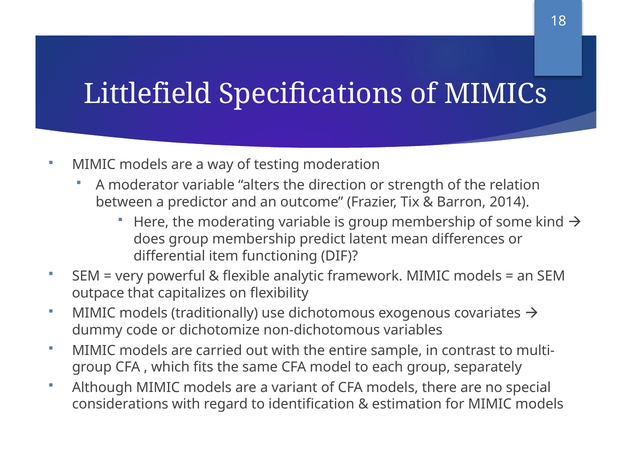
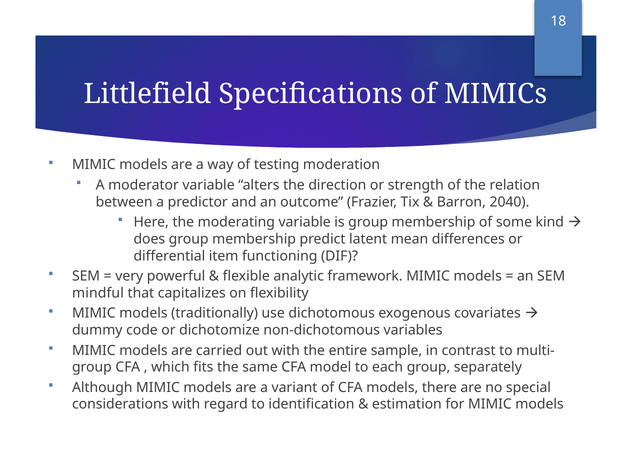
2014: 2014 -> 2040 (509, 202)
outpace: outpace -> mindful (98, 293)
